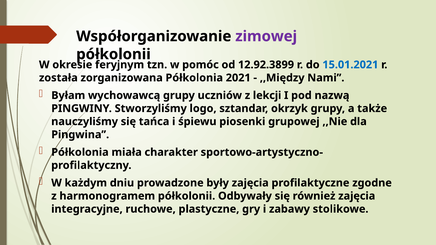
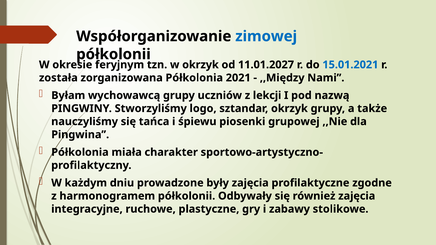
zimowej colour: purple -> blue (266, 36)
w pomóc: pomóc -> okrzyk (200, 65)
12.92.3899: 12.92.3899 -> 11.01.2027 (266, 65)
